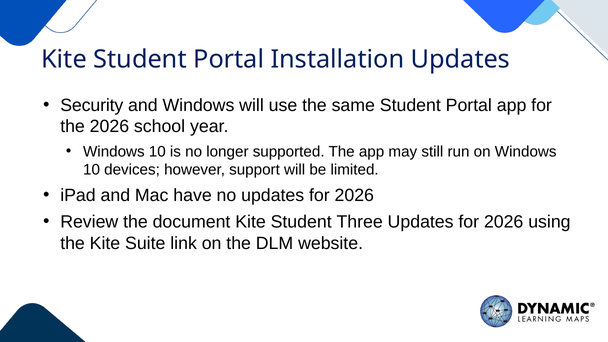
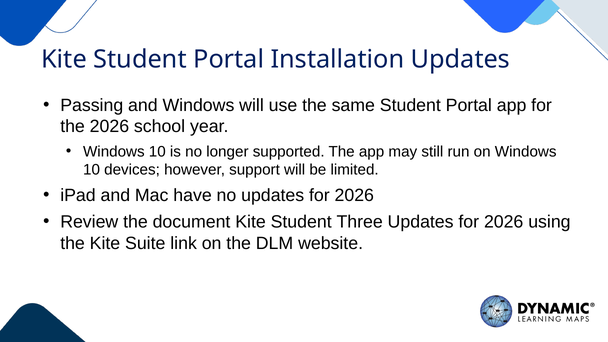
Security: Security -> Passing (92, 105)
